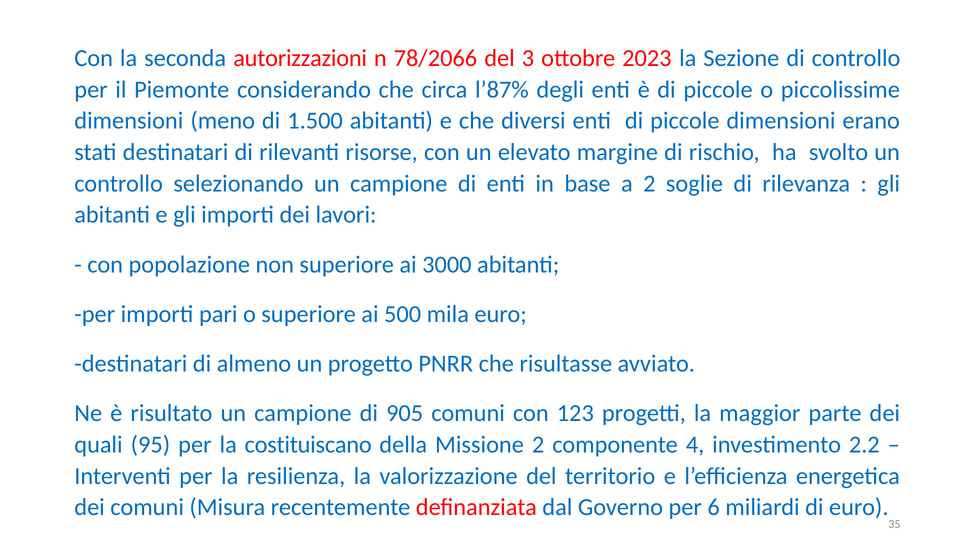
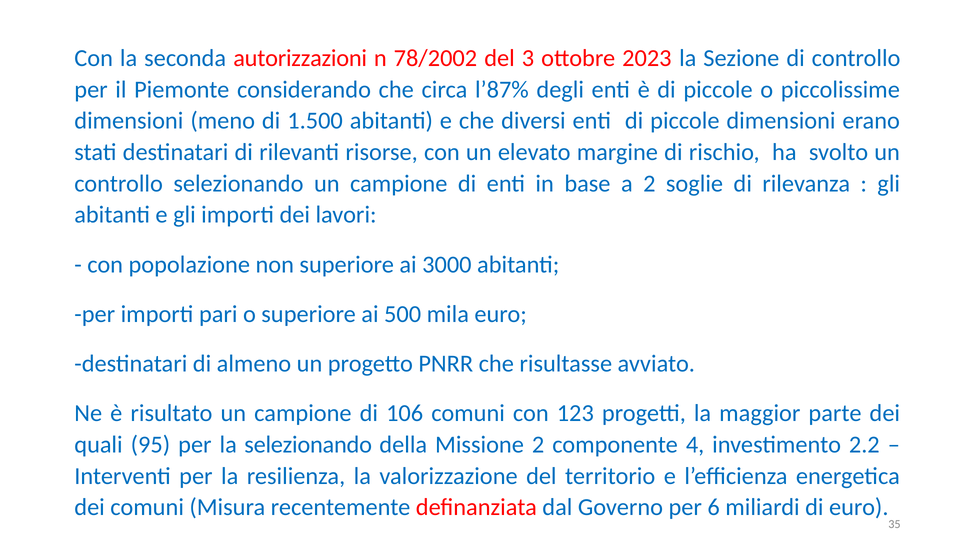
78/2066: 78/2066 -> 78/2002 (435, 58)
905: 905 -> 106 (405, 413)
la costituiscano: costituiscano -> selezionando (308, 444)
